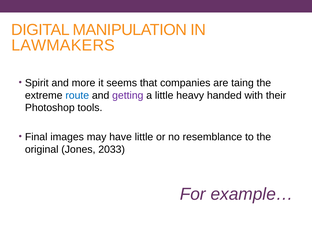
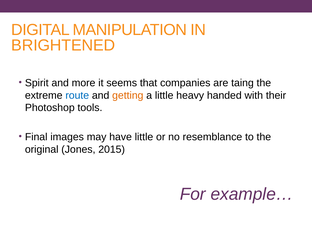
LAWMAKERS: LAWMAKERS -> BRIGHTENED (63, 45)
getting colour: purple -> orange (128, 95)
2033: 2033 -> 2015 (112, 149)
